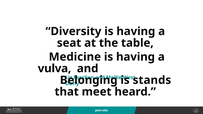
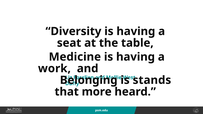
vulva: vulva -> work (54, 69)
meet: meet -> more (97, 92)
